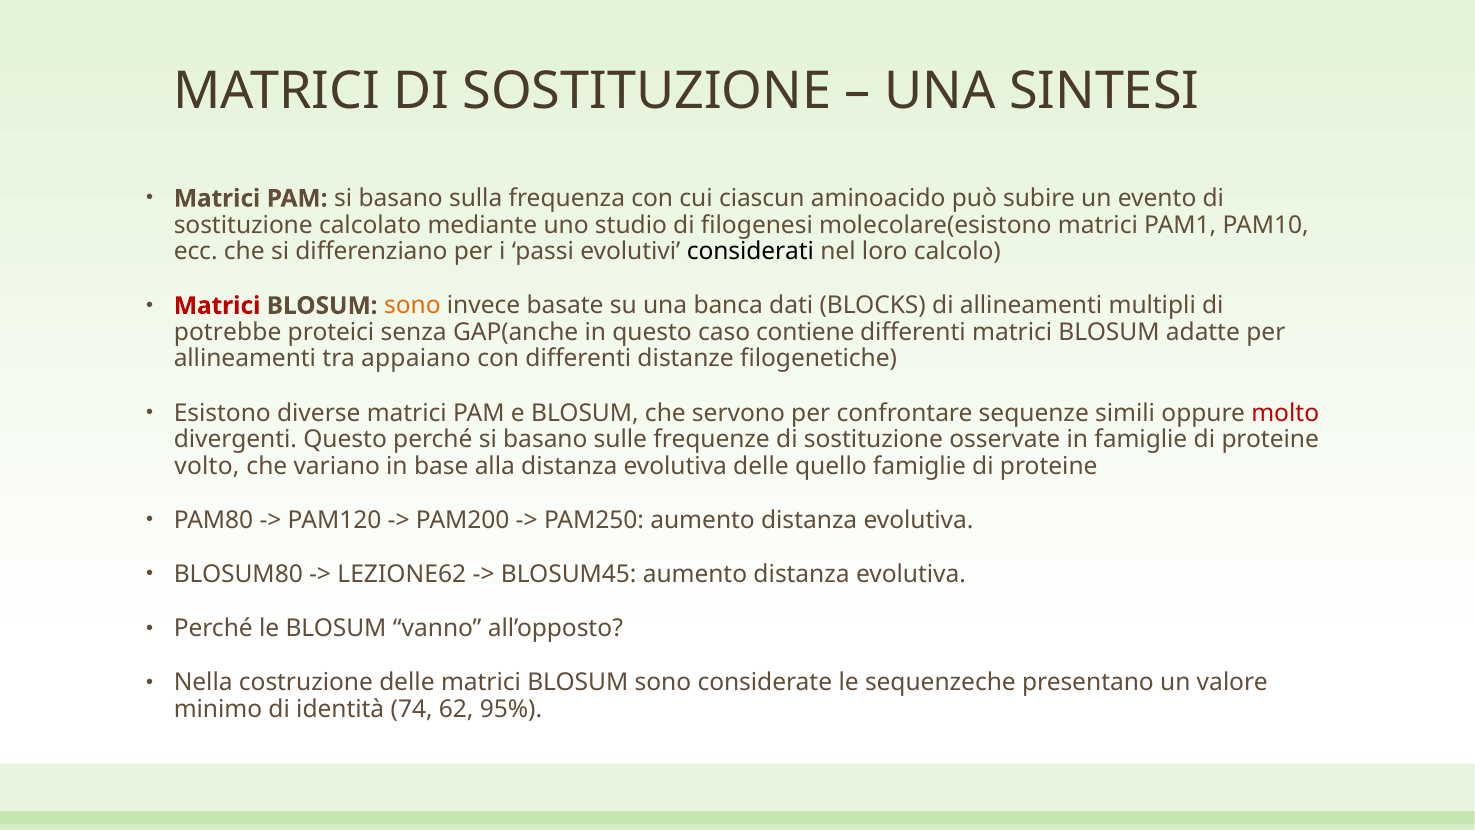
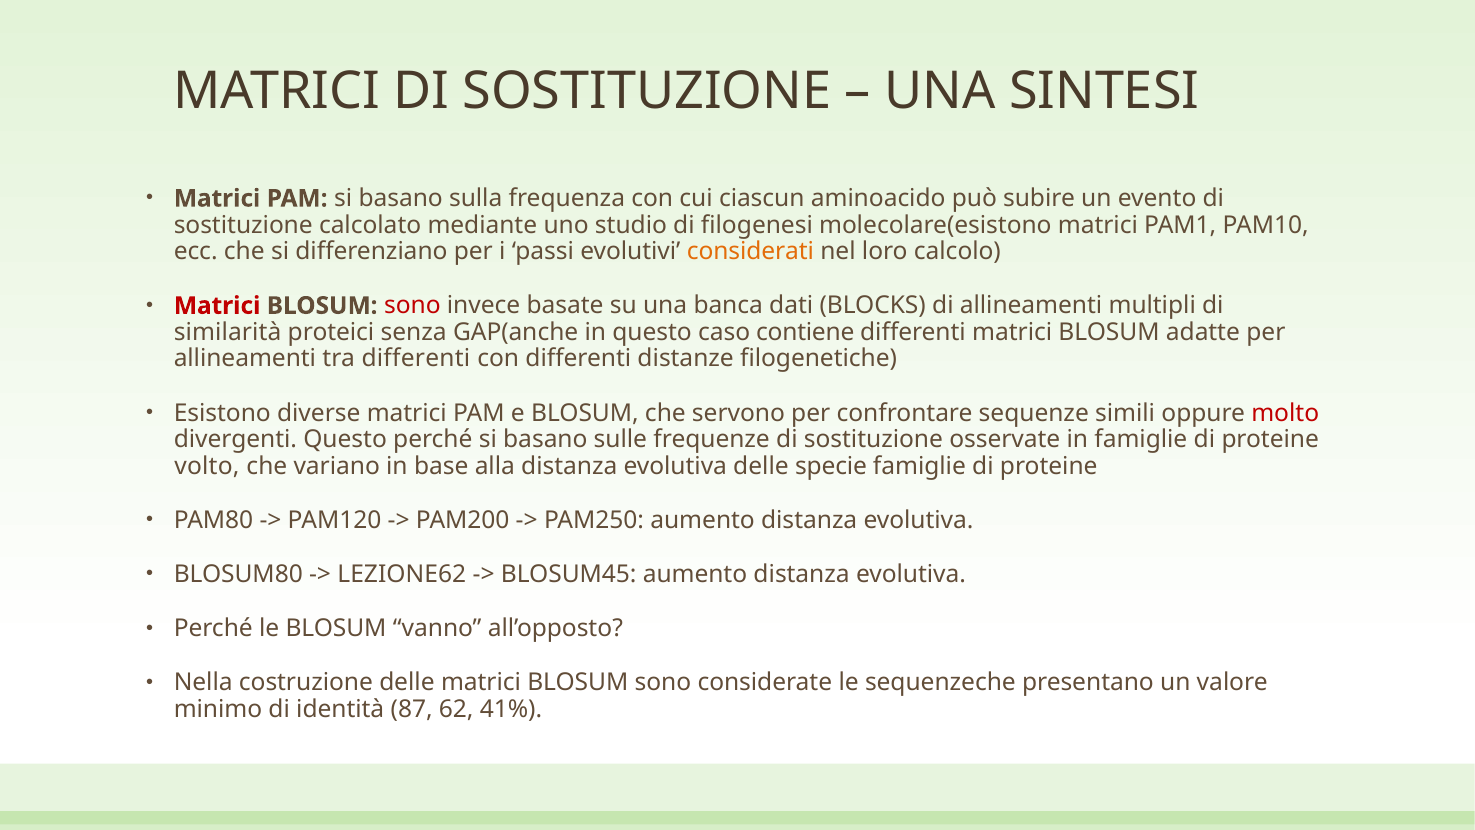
considerati colour: black -> orange (750, 251)
sono colour: orange -> red (412, 306)
potrebbe: potrebbe -> similarità (228, 332)
tra appaiano: appaiano -> differenti (416, 359)
quello: quello -> specie (831, 466)
74: 74 -> 87 (412, 709)
95%: 95% -> 41% (511, 709)
